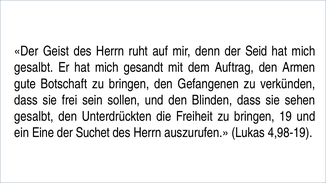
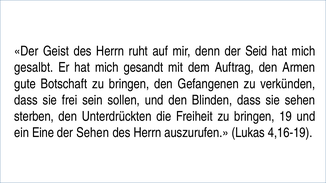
gesalbt: gesalbt -> sterben (34, 117)
der Suchet: Suchet -> Sehen (93, 133)
4,98-19: 4,98-19 -> 4,16-19 (290, 133)
